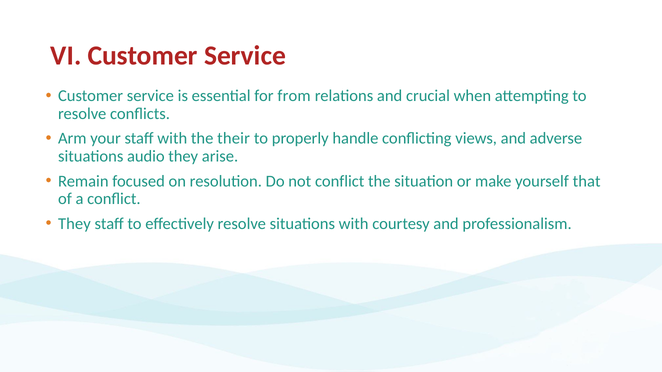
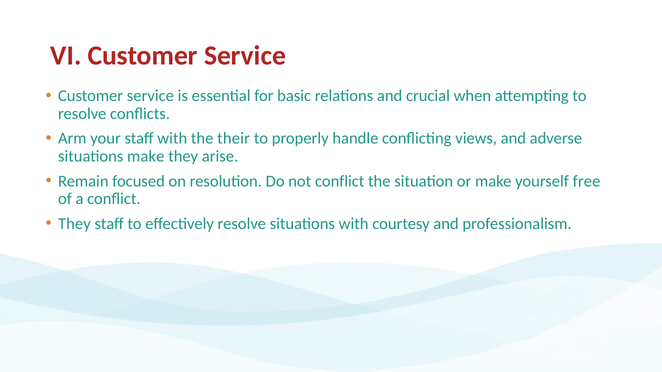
from: from -> basic (294, 96)
situations audio: audio -> make (146, 156)
that: that -> free (587, 181)
